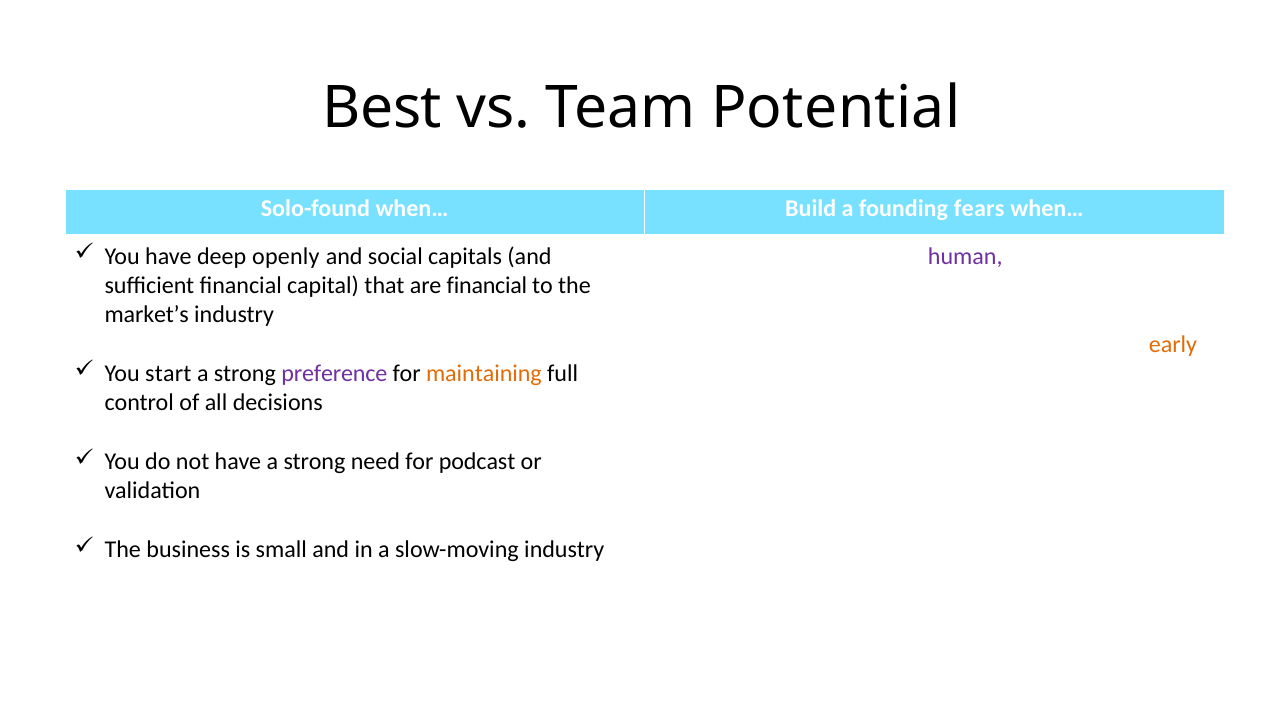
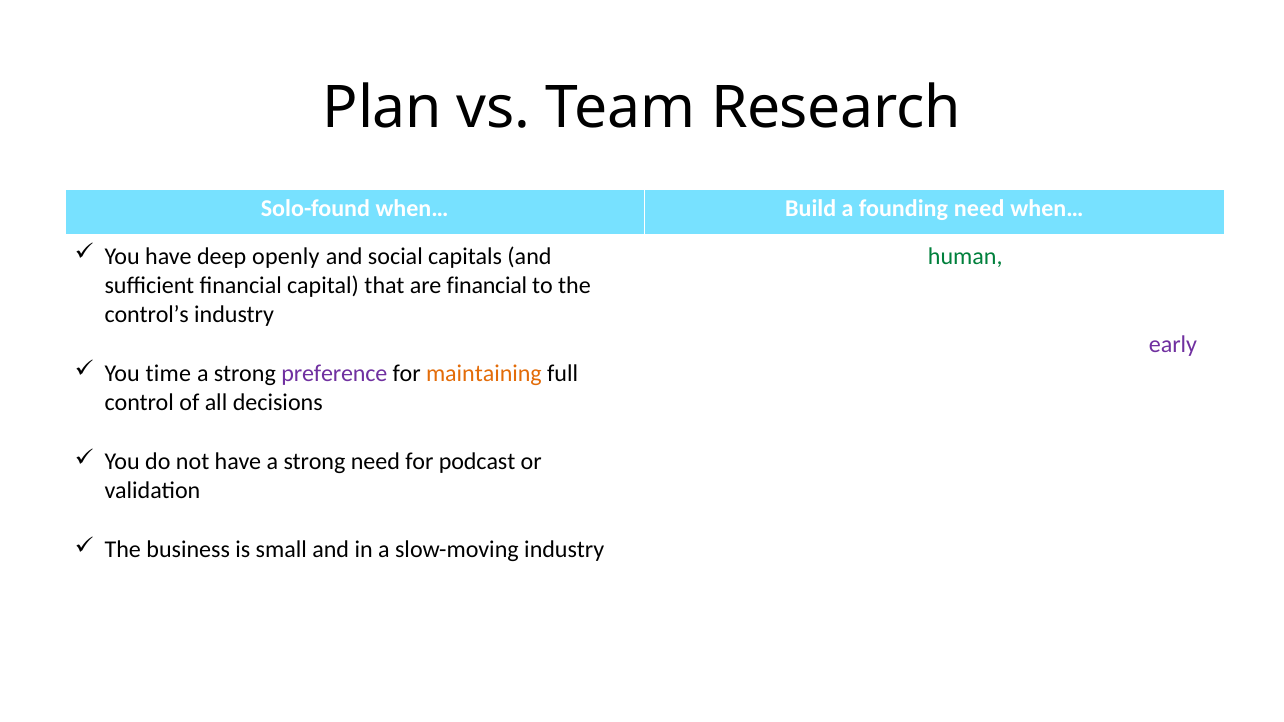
Best: Best -> Plan (382, 108)
Potential: Potential -> Research (836, 108)
founding fears: fears -> need (979, 209)
human colour: purple -> green (965, 256)
market’s: market’s -> control’s (147, 315)
early colour: orange -> purple (1173, 344)
start: start -> time (168, 374)
